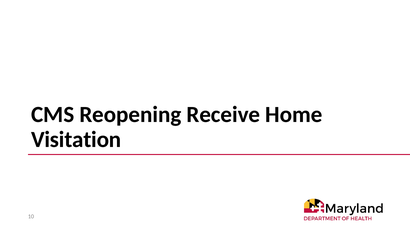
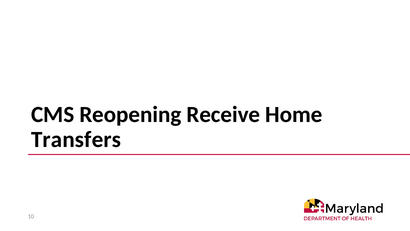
Visitation: Visitation -> Transfers (76, 139)
